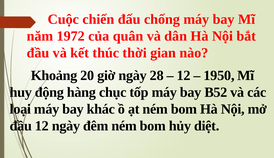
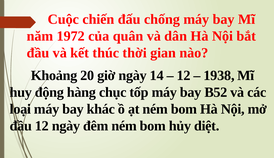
28: 28 -> 14 (157, 75)
1950: 1950 -> 1938 (219, 75)
